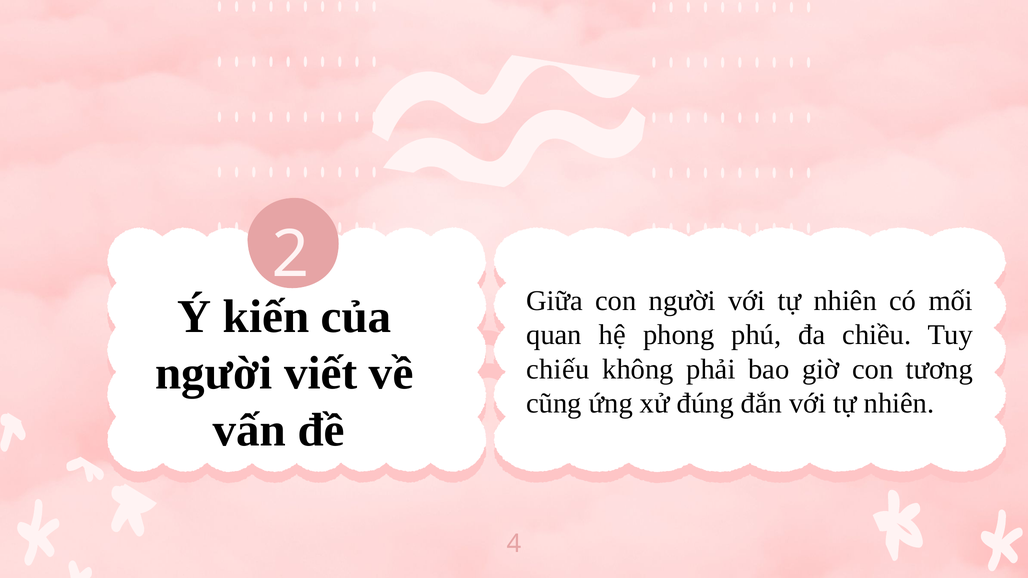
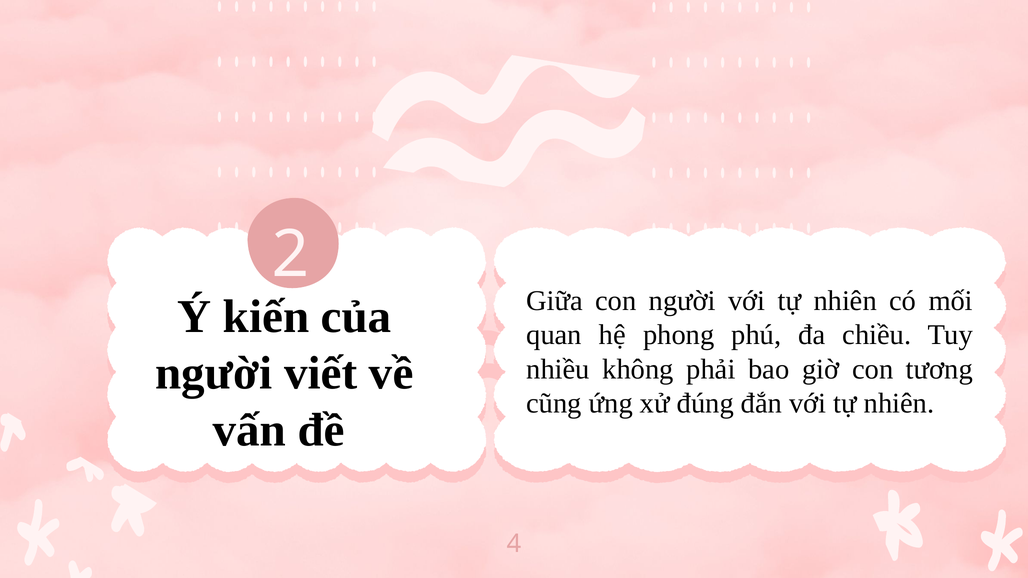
chiếu: chiếu -> nhiều (558, 369)
